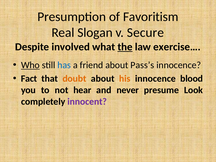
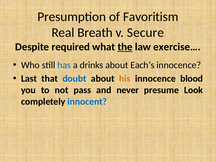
Slogan: Slogan -> Breath (95, 33)
involved: involved -> required (71, 47)
Who underline: present -> none (30, 65)
friend: friend -> drinks (92, 65)
Pass’s: Pass’s -> Each’s (142, 65)
Fact: Fact -> Last (29, 79)
doubt colour: orange -> blue (74, 79)
hear: hear -> pass (82, 90)
innocent colour: purple -> blue (87, 102)
